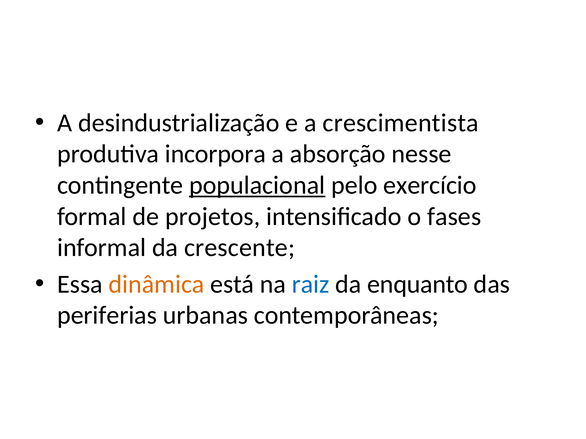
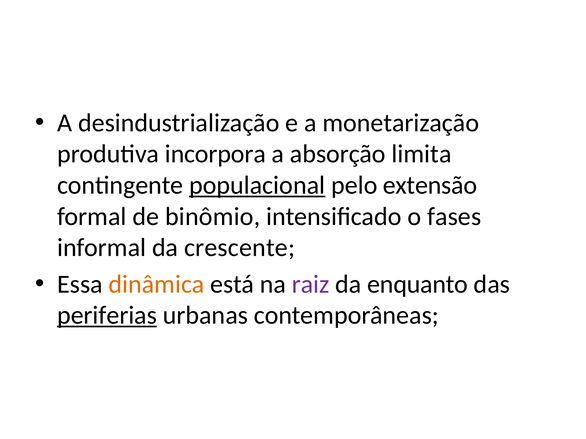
crescimentista: crescimentista -> monetarização (401, 123)
nesse: nesse -> limita (422, 154)
exercício: exercício -> extensão (430, 185)
projetos: projetos -> binômio (213, 217)
raiz colour: blue -> purple (311, 284)
periferias underline: none -> present (107, 316)
